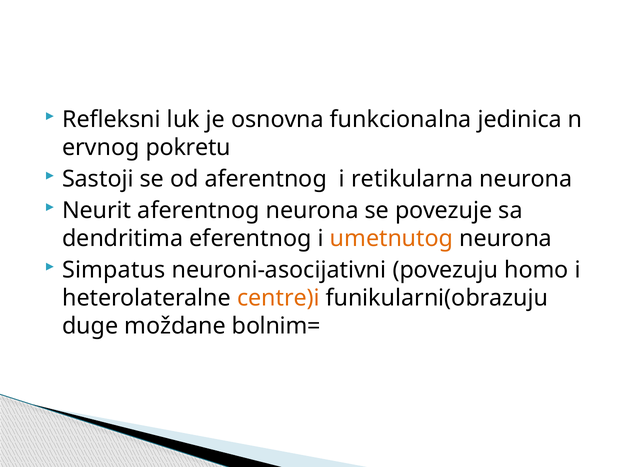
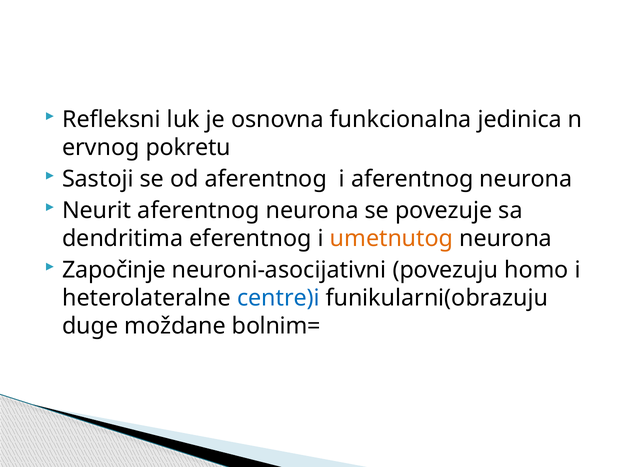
i retikularna: retikularna -> aferentnog (412, 179)
Simpatus: Simpatus -> Započinje (114, 270)
centre)i colour: orange -> blue (278, 298)
